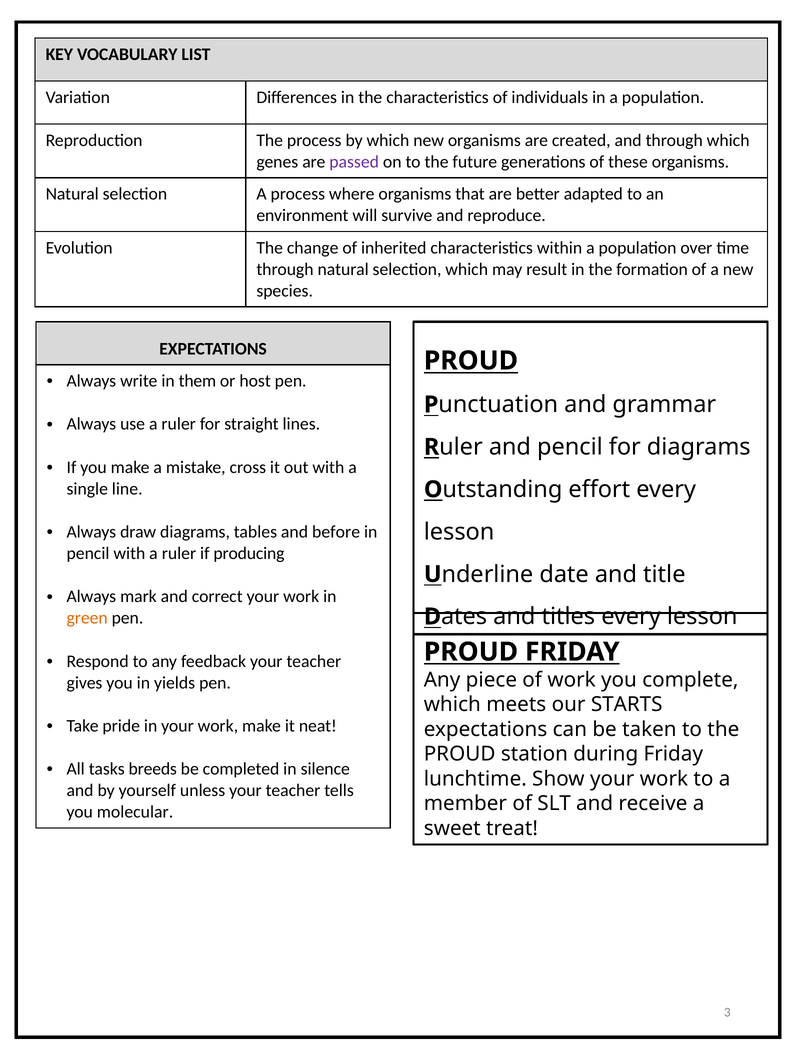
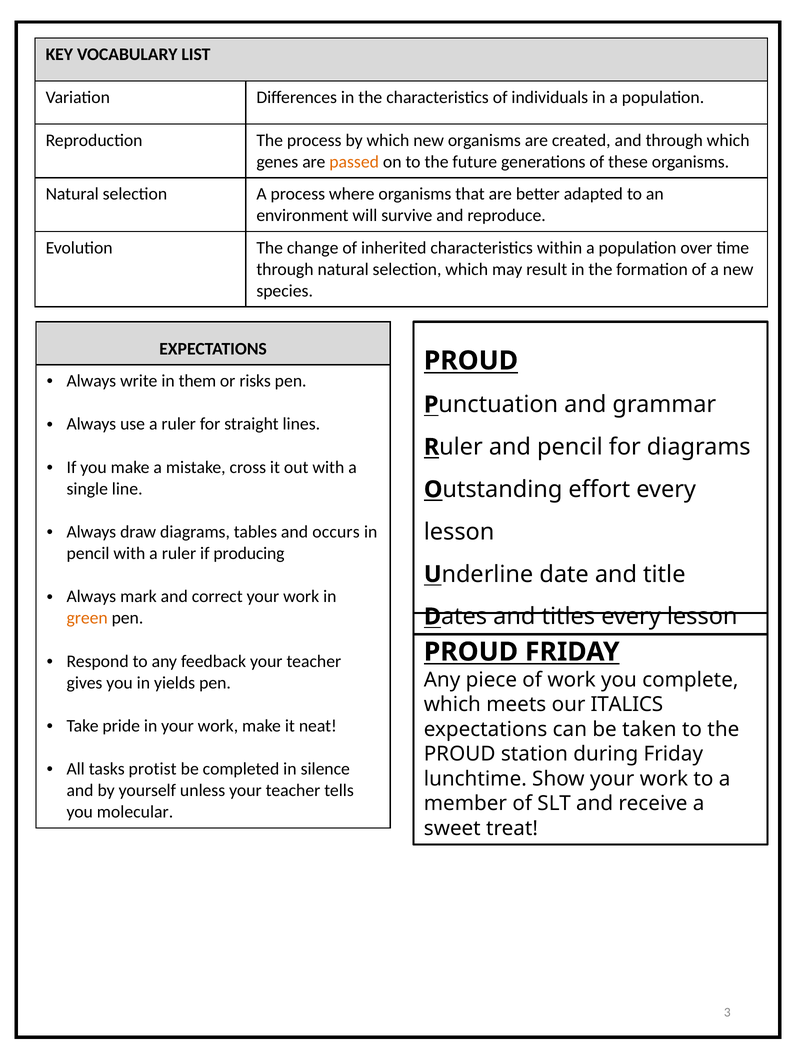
passed colour: purple -> orange (354, 162)
host: host -> risks (255, 381)
before: before -> occurs (336, 532)
STARTS: STARTS -> ITALICS (627, 705)
breeds: breeds -> protist (153, 769)
